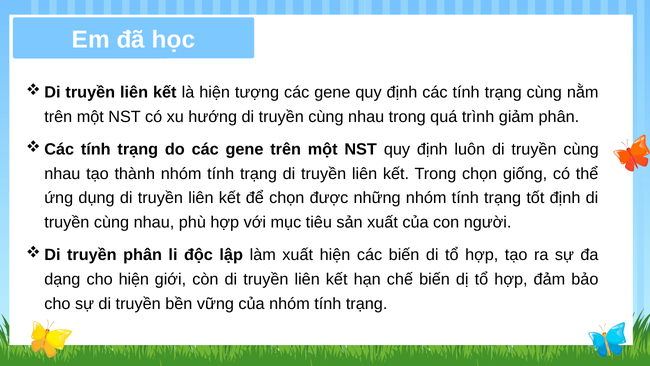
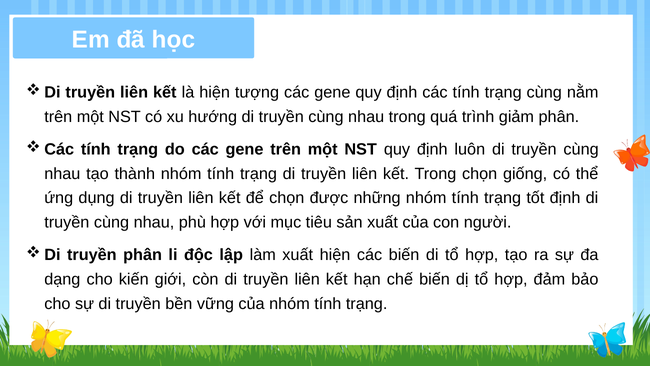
cho hiện: hiện -> kiến (134, 279)
